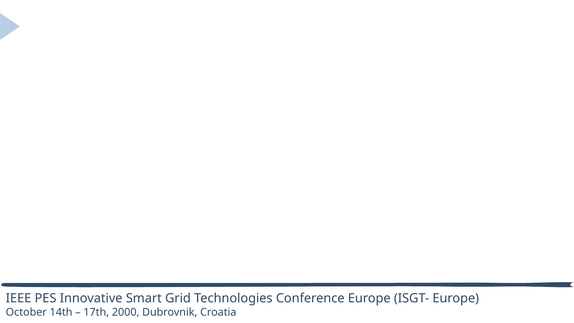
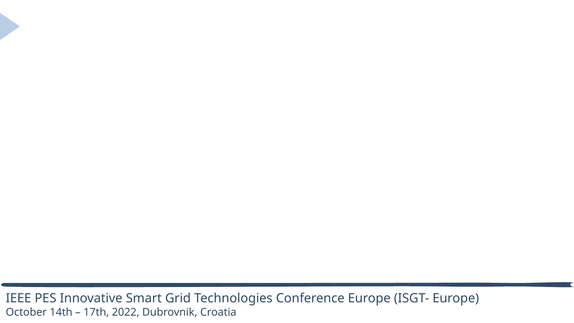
2000: 2000 -> 2022 (126, 312)
